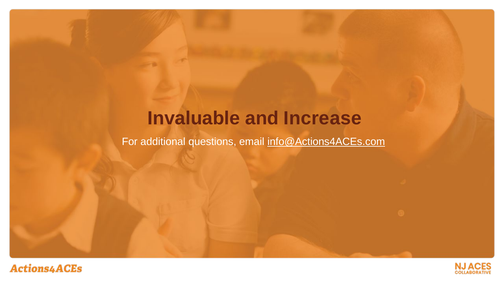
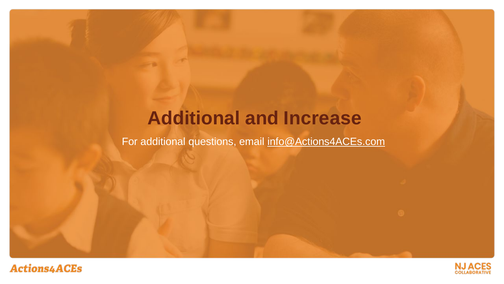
Invaluable: Invaluable -> Additional (194, 118)
